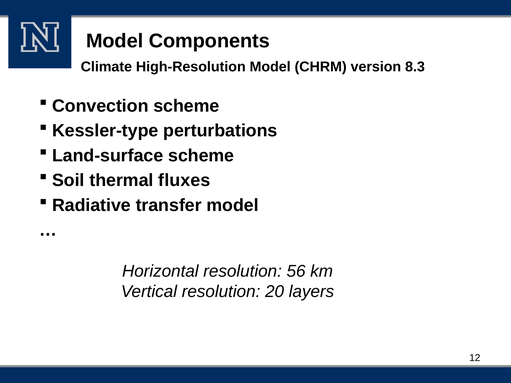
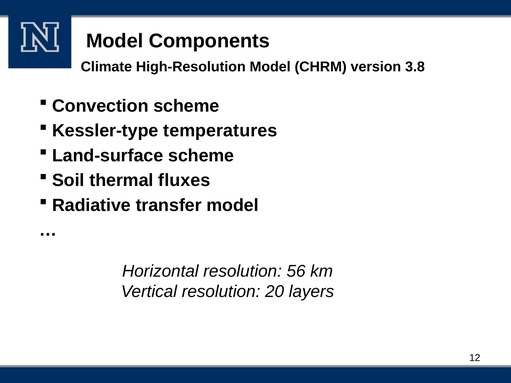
8.3: 8.3 -> 3.8 (415, 67)
perturbations: perturbations -> temperatures (220, 131)
